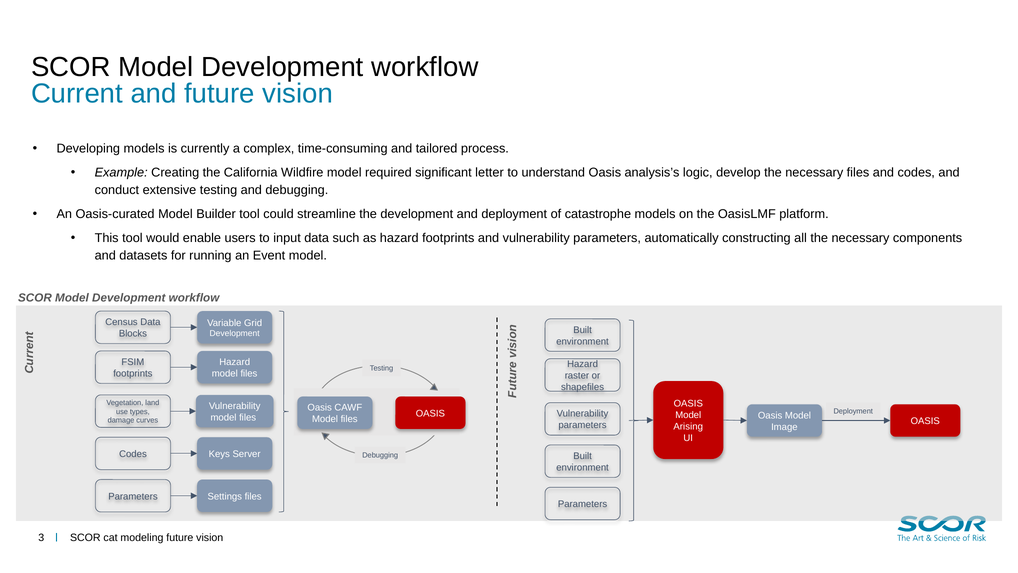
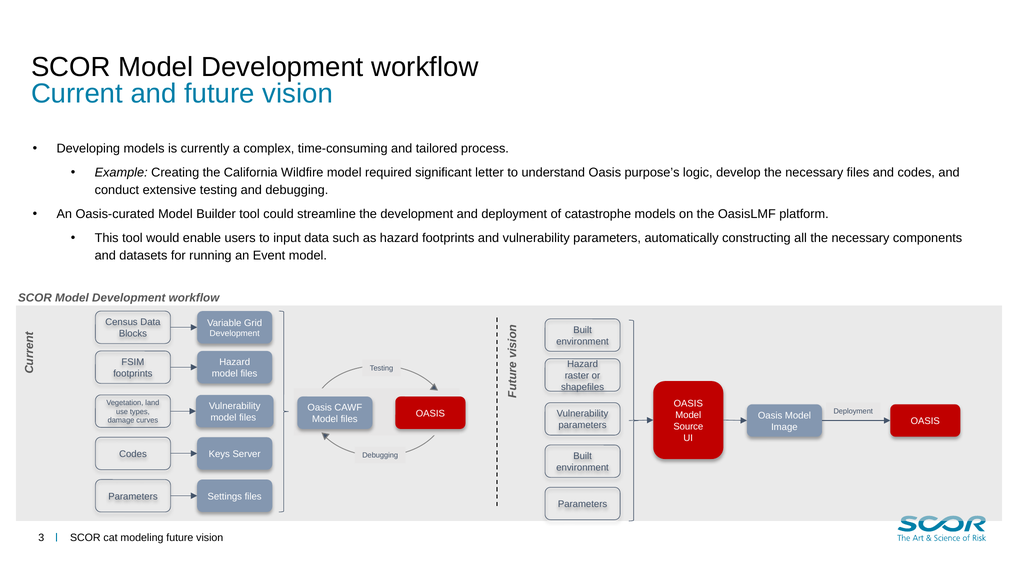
analysis’s: analysis’s -> purpose’s (652, 172)
Arising: Arising -> Source (688, 426)
